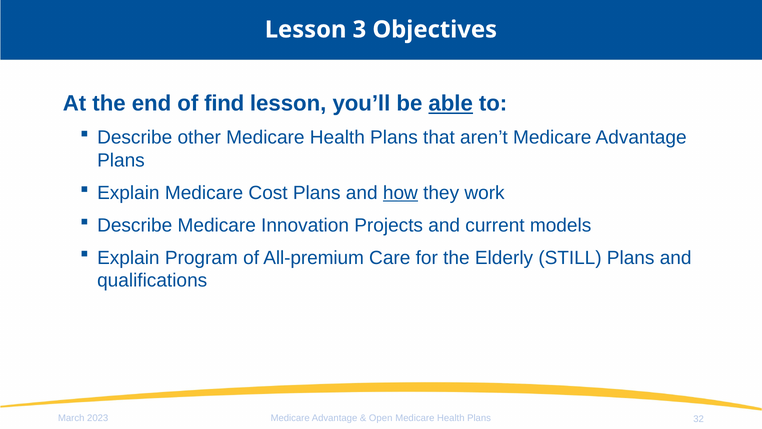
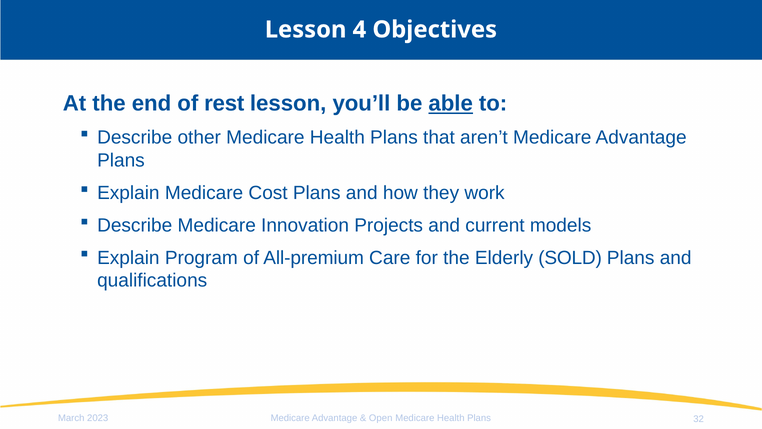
3: 3 -> 4 (359, 30)
find: find -> rest (224, 103)
how underline: present -> none (400, 193)
STILL: STILL -> SOLD (570, 258)
